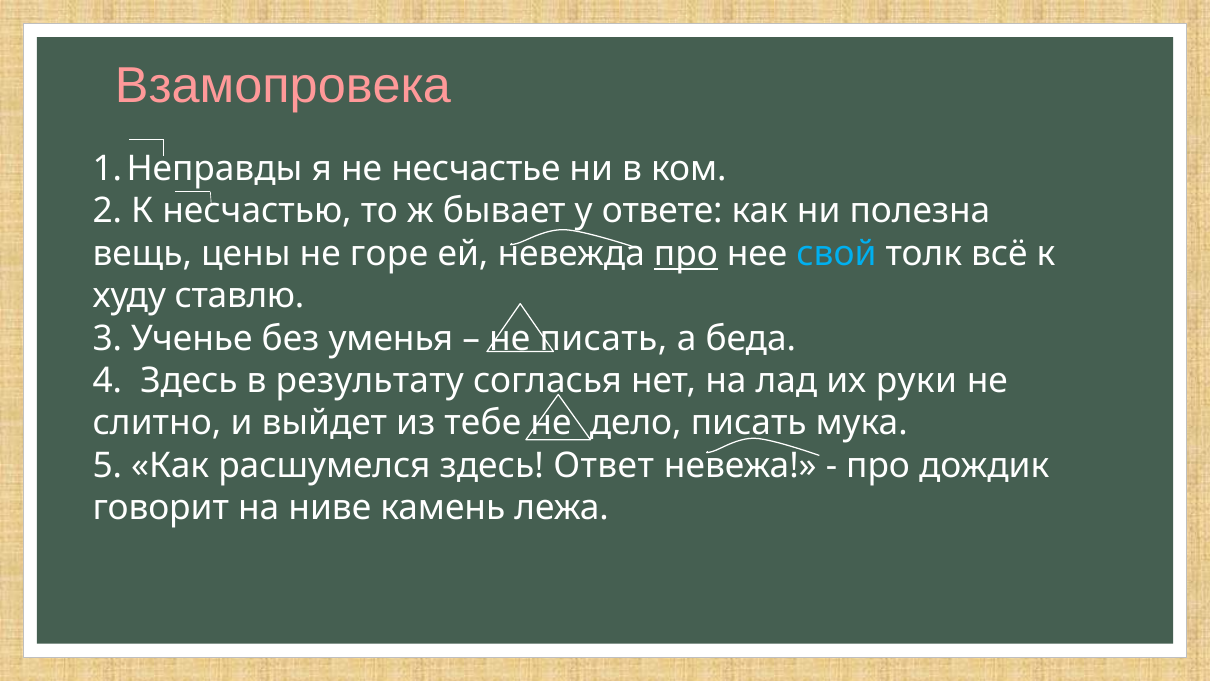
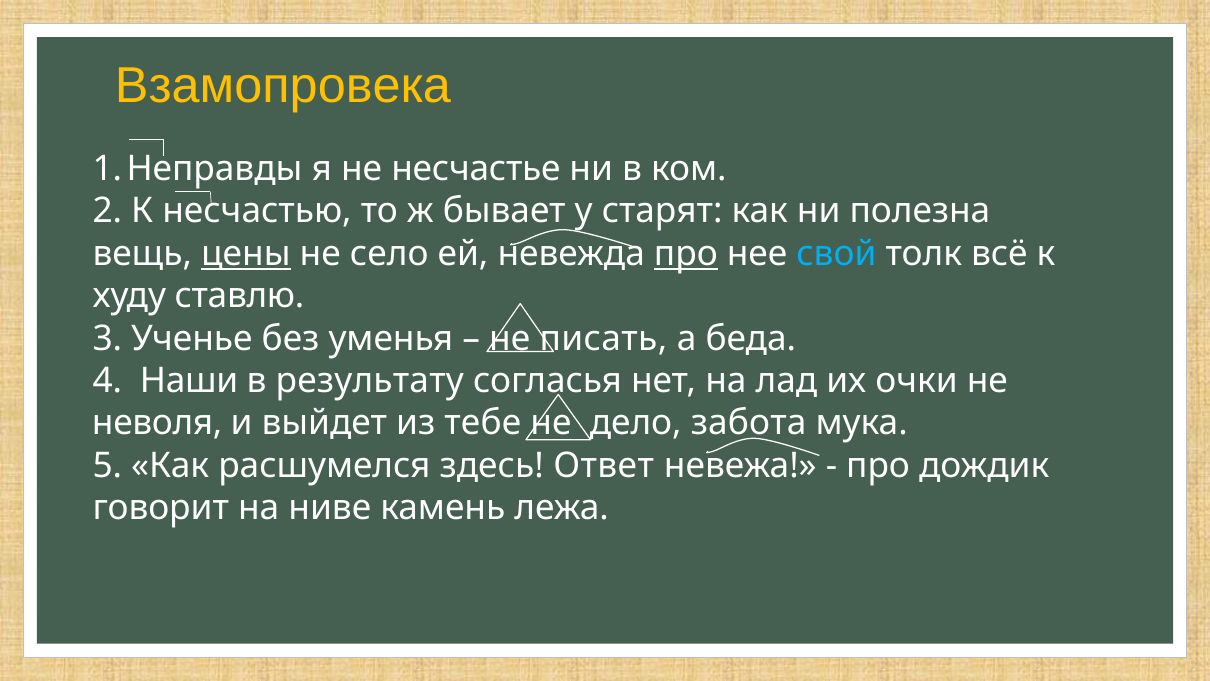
Взамопровека colour: pink -> yellow (283, 86)
ответе: ответе -> старят (662, 211)
цены underline: none -> present (246, 253)
горе: горе -> село (389, 253)
4 Здесь: Здесь -> Наши (189, 381)
руки: руки -> очки (917, 381)
слитно: слитно -> неволя (157, 423)
дело писать: писать -> забота (749, 423)
